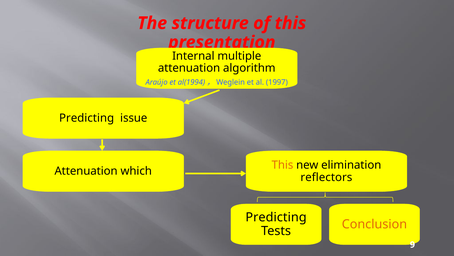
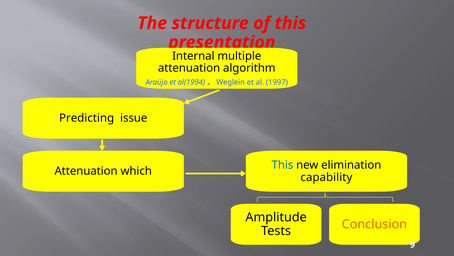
This colour: orange -> blue (282, 165)
reflectors: reflectors -> capability (326, 177)
Predicting: Predicting -> Amplitude (276, 217)
